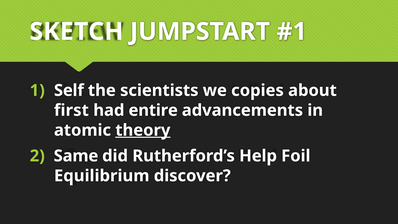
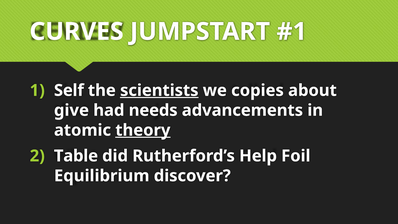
SKETCH: SKETCH -> CURVES (77, 32)
scientists underline: none -> present (159, 90)
first: first -> give (71, 110)
entire: entire -> needs (153, 110)
Same: Same -> Table (76, 156)
